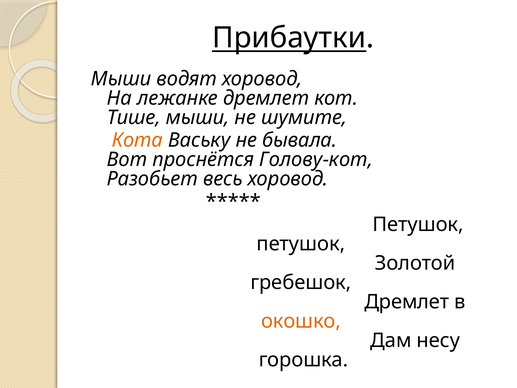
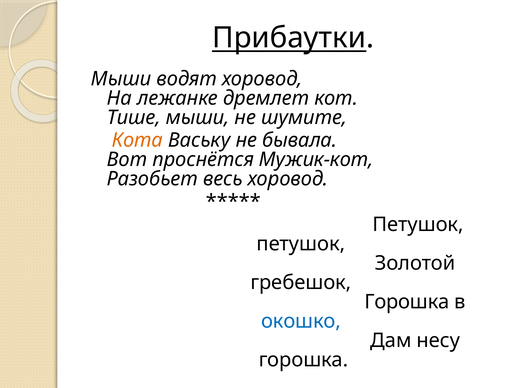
Голову-кот: Голову-кот -> Мужик-кот (316, 160)
Дремлет: Дремлет -> Горошка (407, 302)
окошко colour: orange -> blue (301, 321)
